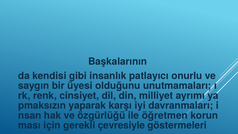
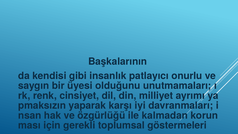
öğretmen: öğretmen -> kalmadan (165, 115)
çevresiyle: çevresiyle -> toplumsal (121, 125)
